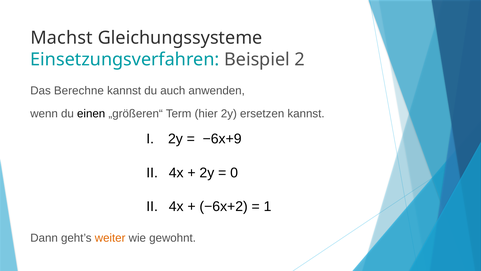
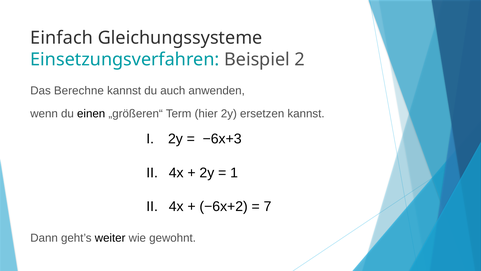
Machst: Machst -> Einfach (62, 38)
−6x+9: −6x+9 -> −6x+3 (222, 139)
0: 0 -> 1 (234, 172)
1: 1 -> 7 (268, 206)
weiter colour: orange -> black (110, 238)
